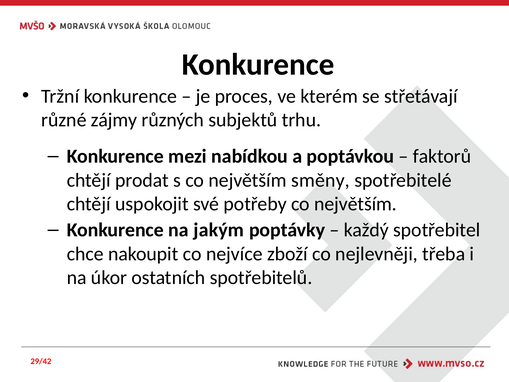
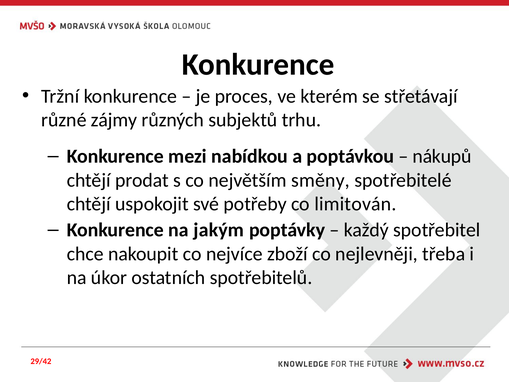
faktorů: faktorů -> nákupů (442, 156)
potřeby co největším: největším -> limitován (355, 204)
